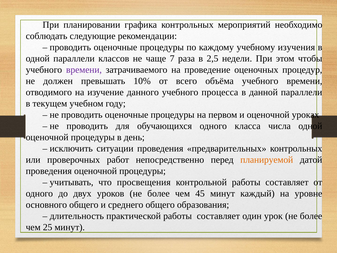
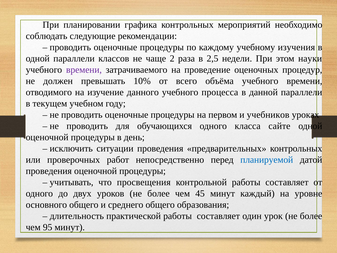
7: 7 -> 2 (172, 58)
чтобы: чтобы -> науки (310, 58)
и оценочной: оценочной -> учебников (268, 115)
числа: числа -> сайте (279, 126)
планируемой colour: orange -> blue (267, 160)
25: 25 -> 95 (48, 227)
